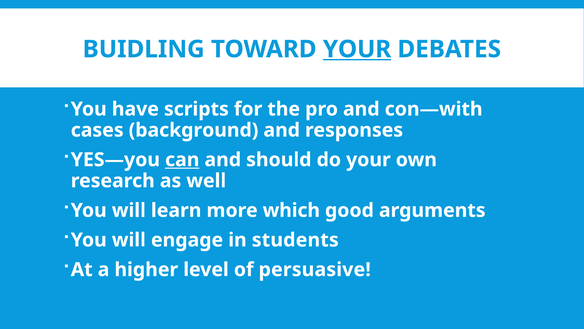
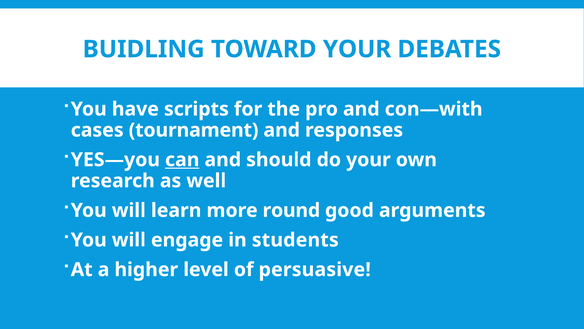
YOUR underline: present -> none (357, 49)
background: background -> tournament (194, 130)
which: which -> round (291, 210)
